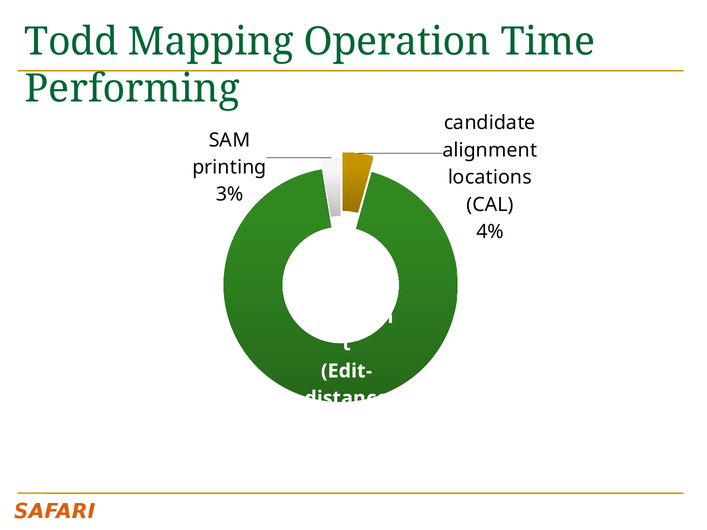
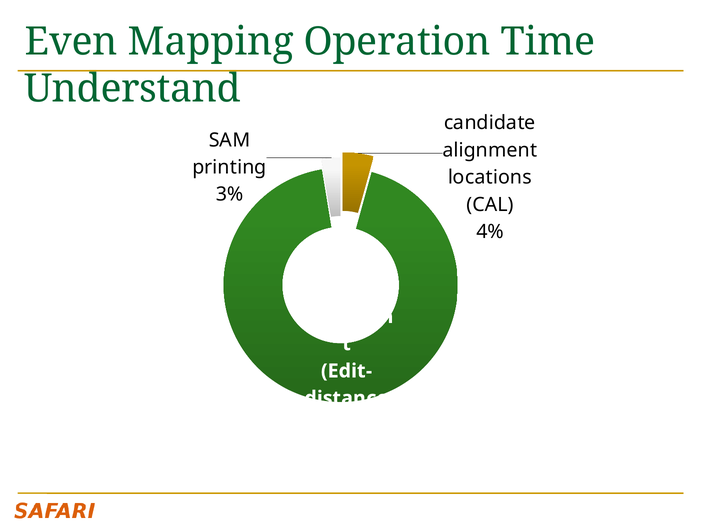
Todd: Todd -> Even (71, 42)
Performing: Performing -> Understand (133, 89)
